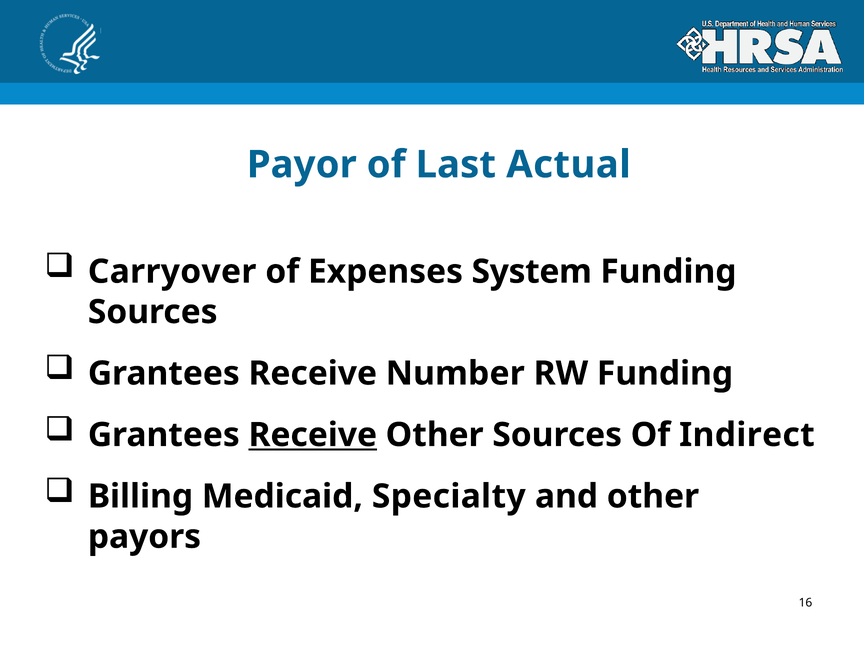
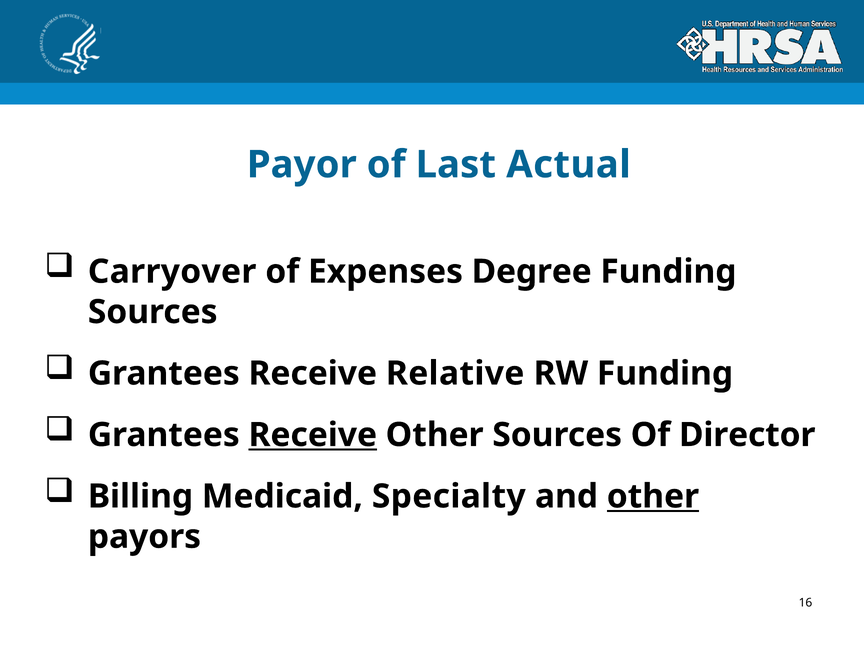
System: System -> Degree (532, 272)
Number: Number -> Relative (455, 373)
Indirect: Indirect -> Director (747, 435)
other underline: none -> present (653, 496)
